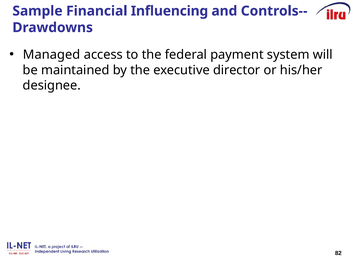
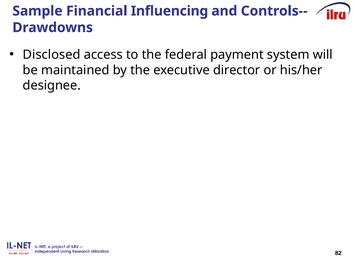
Managed: Managed -> Disclosed (52, 55)
